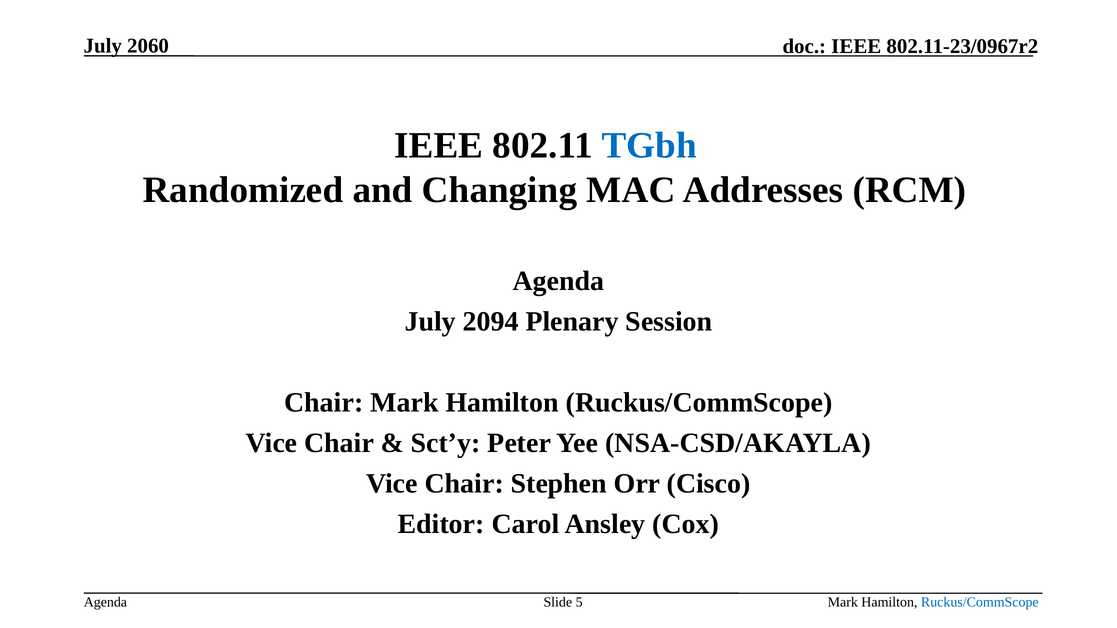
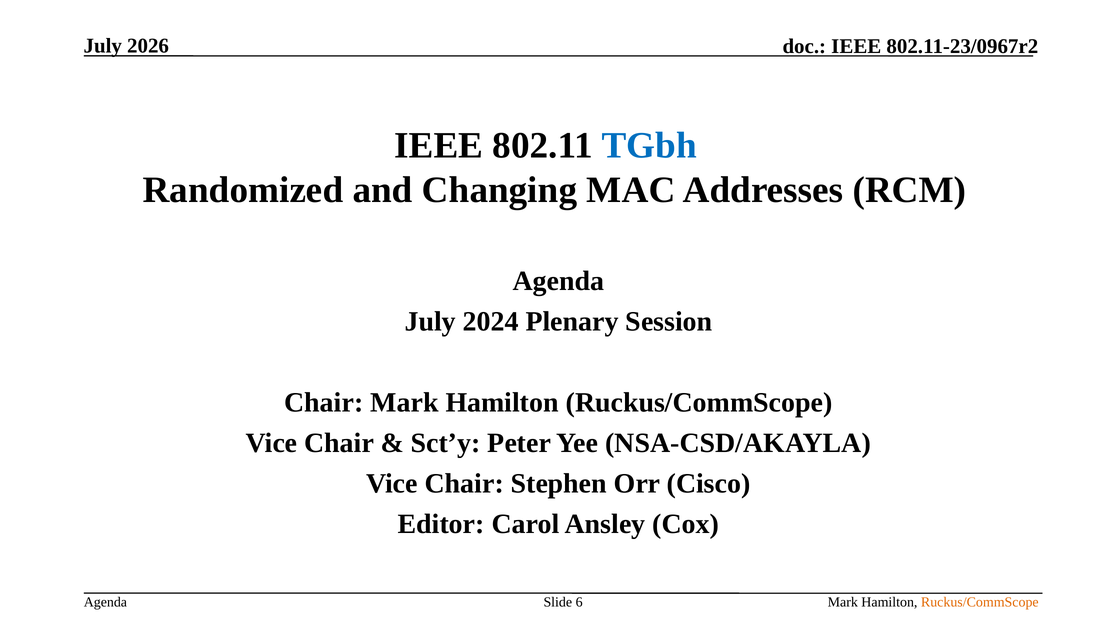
2060: 2060 -> 2026 (148, 46)
2094: 2094 -> 2024 (491, 322)
Ruckus/CommScope colour: blue -> orange (980, 603)
5: 5 -> 6 (579, 603)
